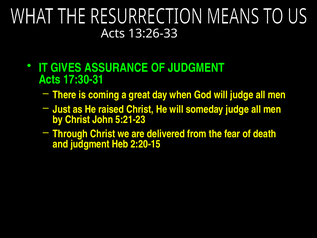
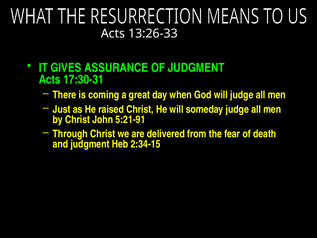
5:21-23: 5:21-23 -> 5:21-91 (130, 119)
2:20-15: 2:20-15 -> 2:34-15 (146, 144)
